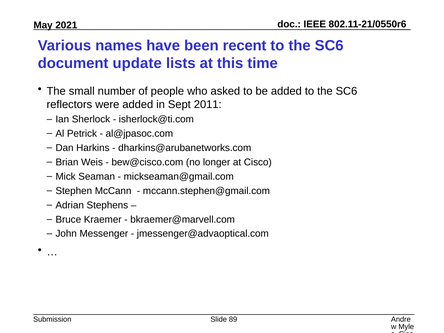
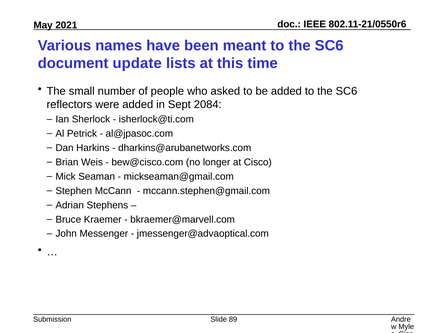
recent: recent -> meant (245, 45)
2011: 2011 -> 2084 (208, 104)
